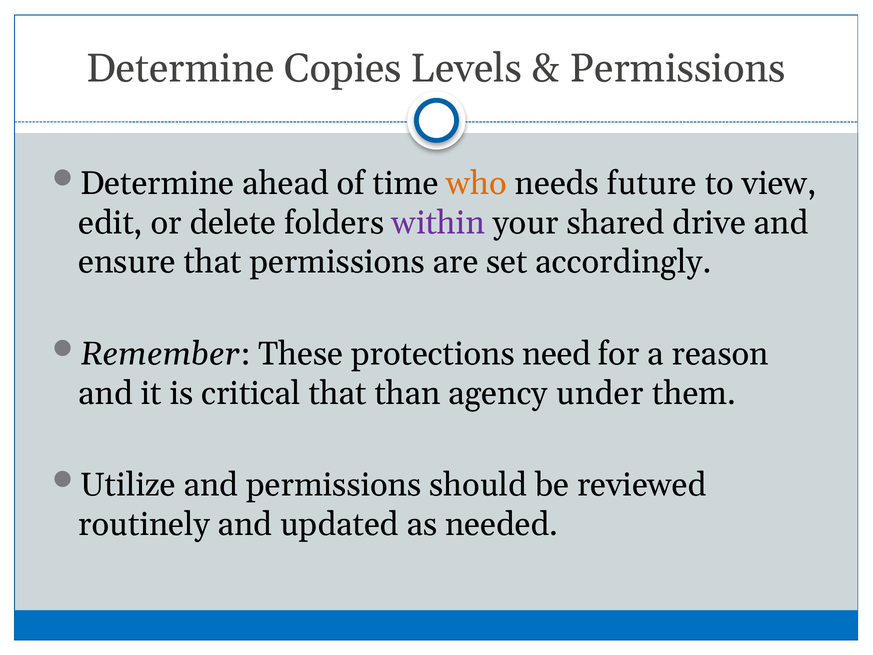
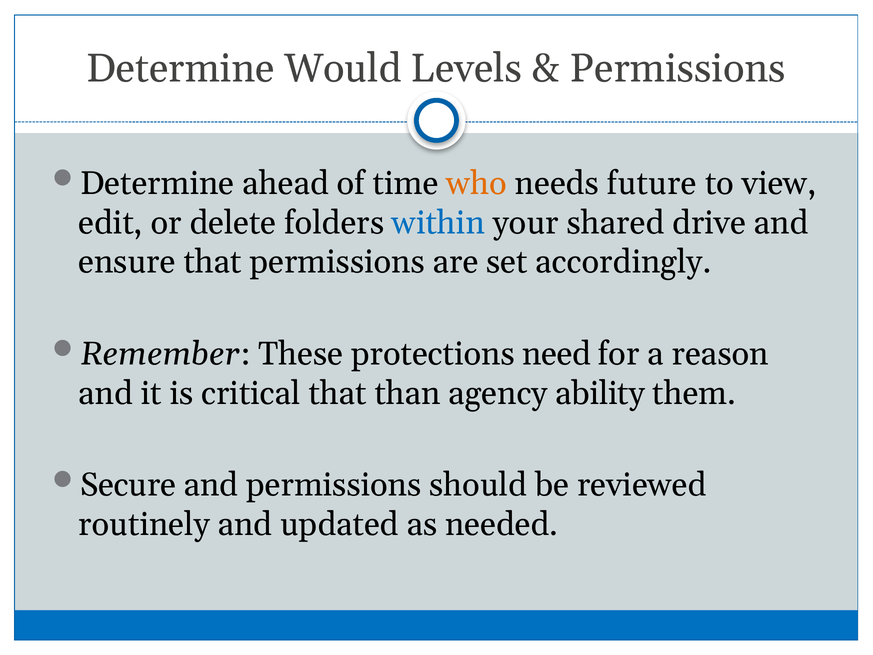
Copies: Copies -> Would (343, 69)
within colour: purple -> blue (438, 223)
under: under -> ability (600, 393)
Utilize: Utilize -> Secure (128, 485)
